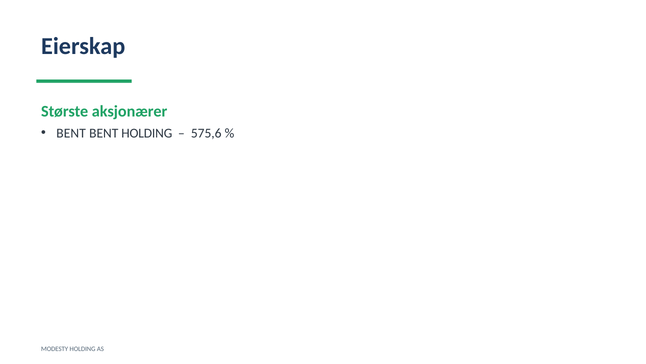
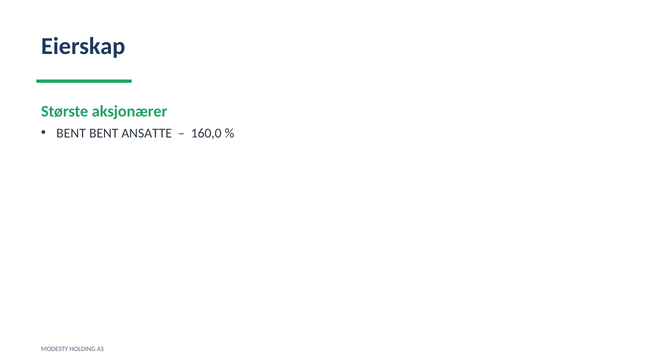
BENT HOLDING: HOLDING -> ANSATTE (147, 133)
575,6: 575,6 -> 160,0 (206, 133)
